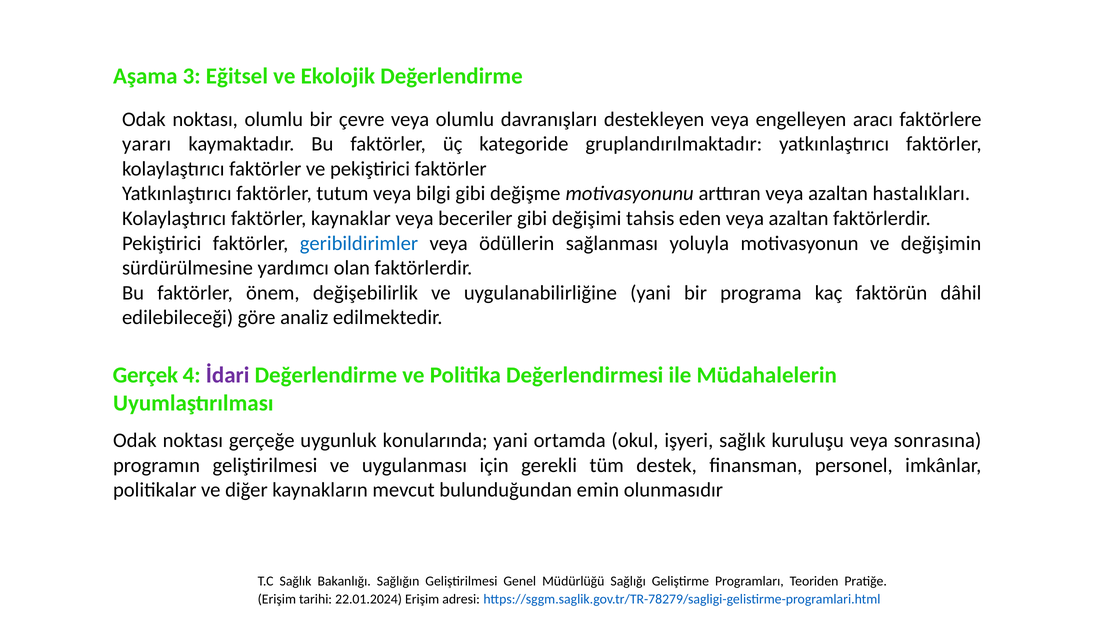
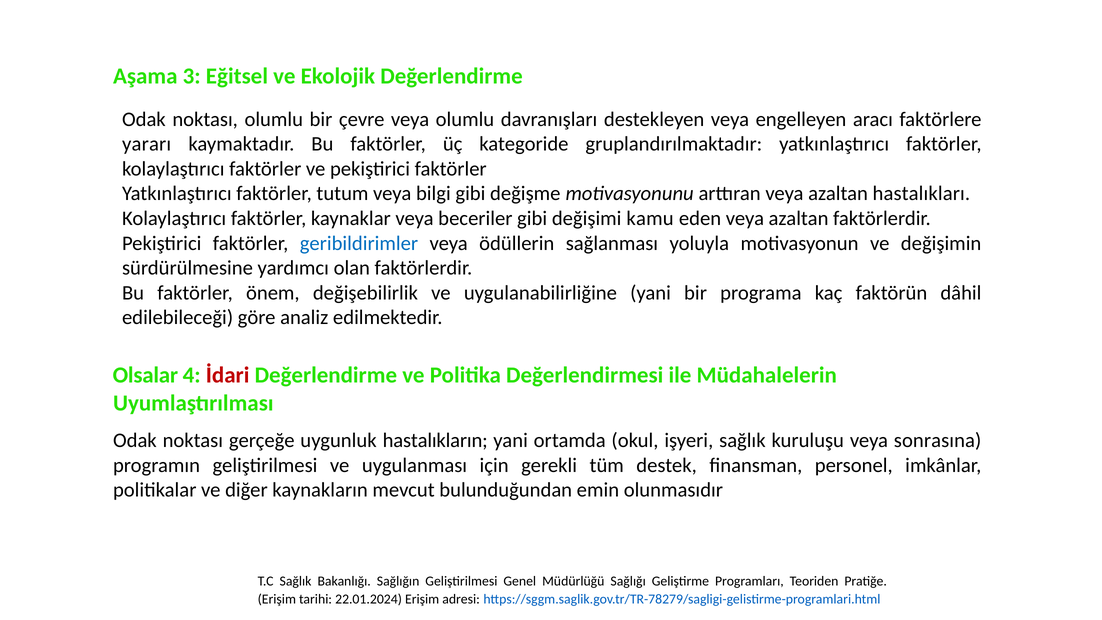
tahsis: tahsis -> kamu (650, 218)
Gerçek: Gerçek -> Olsalar (145, 375)
İdari colour: purple -> red (228, 375)
konularında: konularında -> hastalıkların (435, 440)
